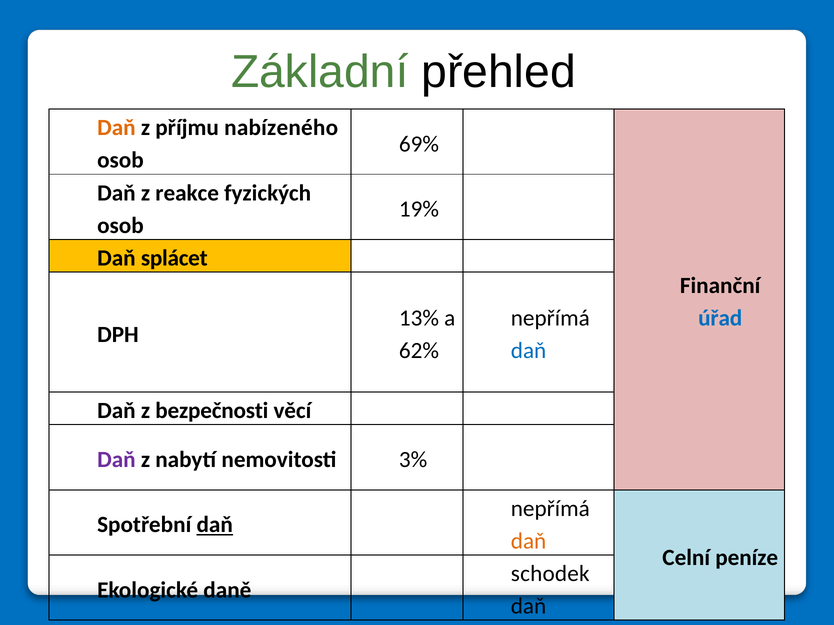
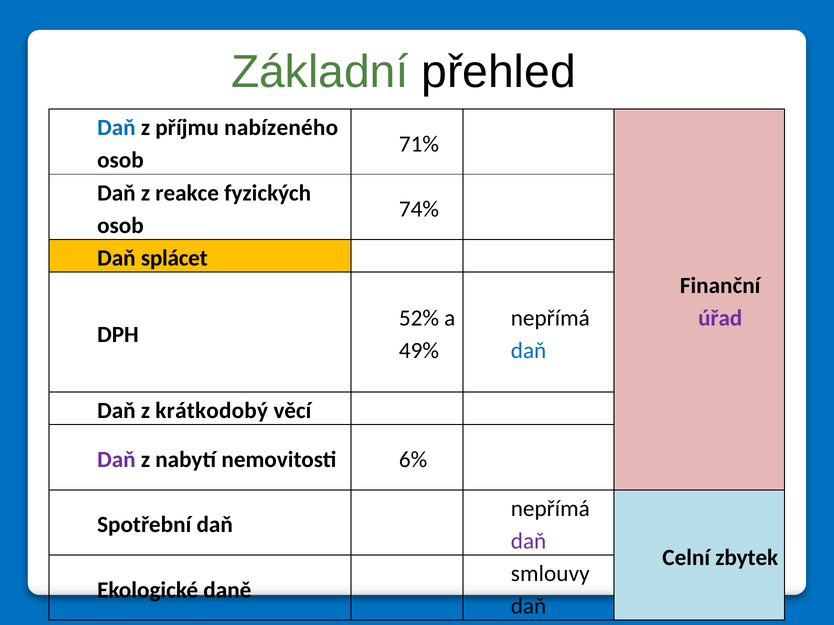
Daň colour: orange -> blue (116, 128)
69%: 69% -> 71% (419, 144)
19%: 19% -> 74% (419, 209)
13%: 13% -> 52% (419, 318)
úřad colour: blue -> purple (720, 318)
62%: 62% -> 49% (419, 351)
bezpečnosti: bezpečnosti -> krátkodobý (212, 411)
3%: 3% -> 6% (413, 460)
daň underline: present -> none (215, 525)
daň colour: orange -> purple (529, 542)
peníze: peníze -> zbytek (747, 558)
schodek: schodek -> smlouvy (550, 574)
